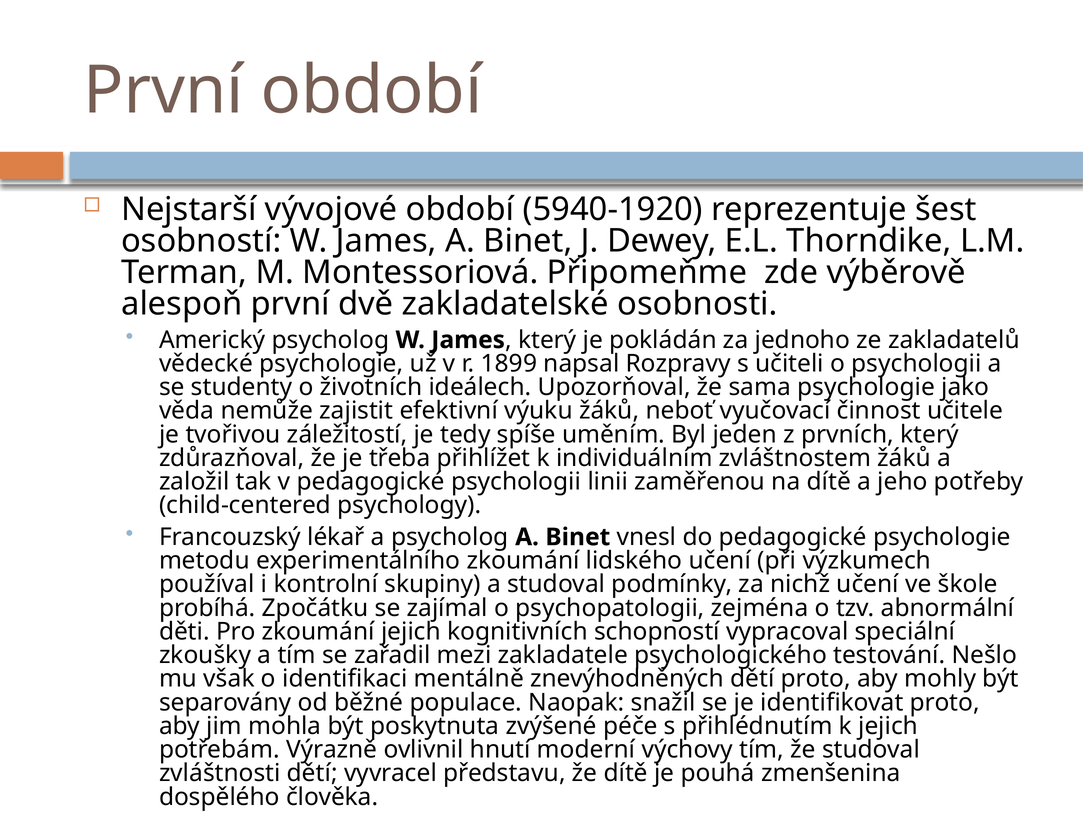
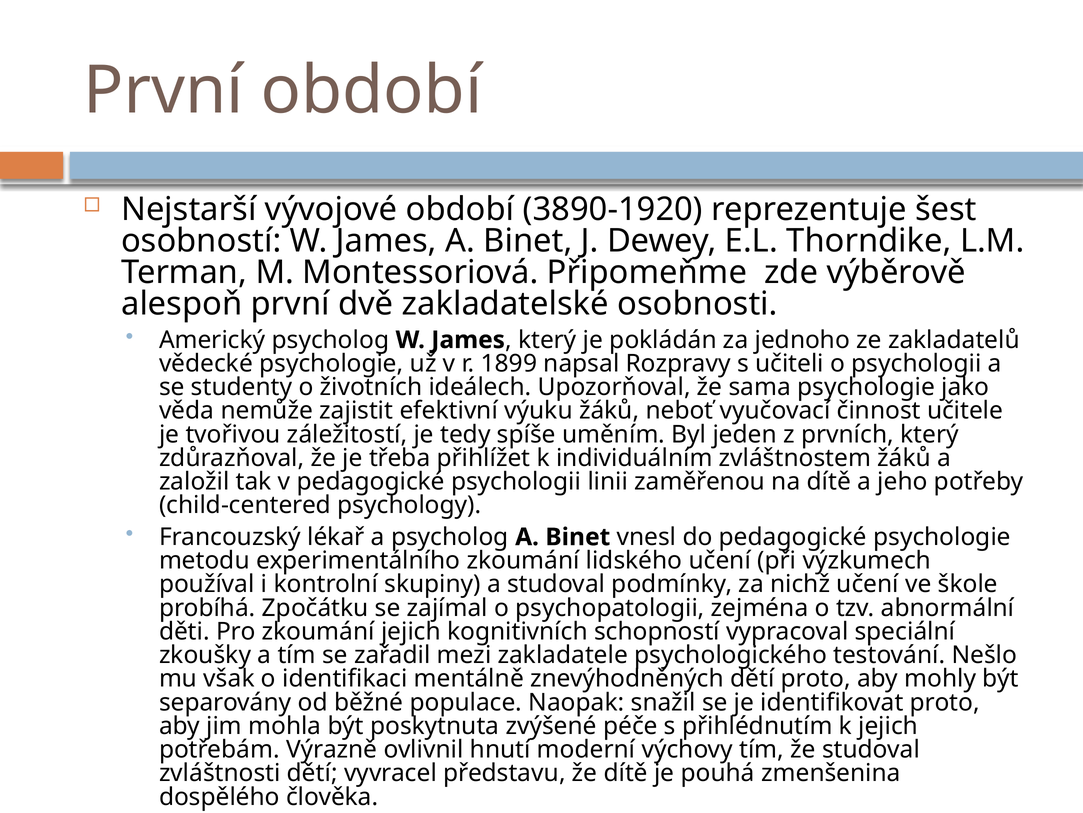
5940-1920: 5940-1920 -> 3890-1920 (613, 209)
